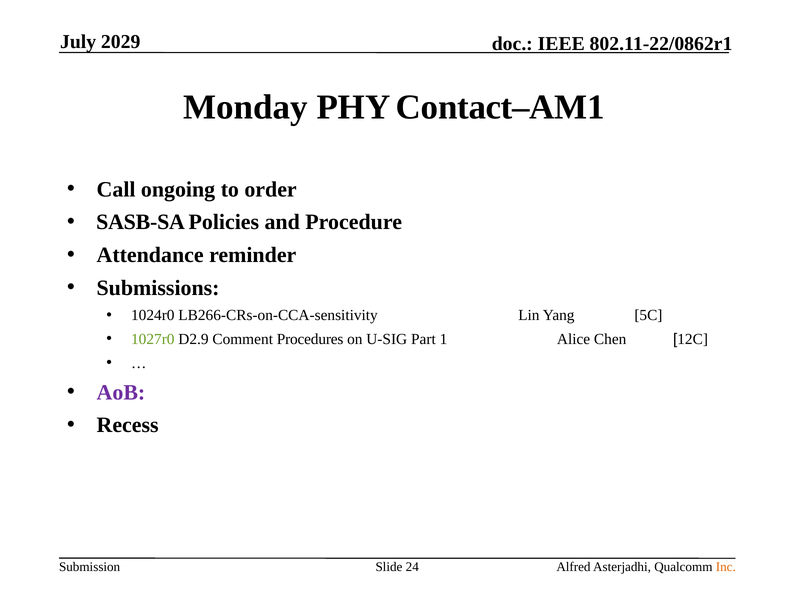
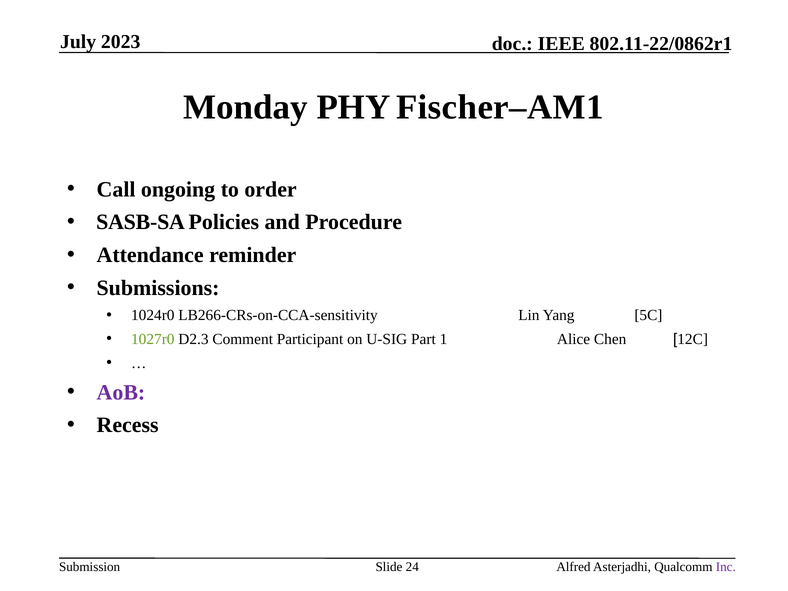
2029: 2029 -> 2023 (121, 42)
Contact–AM1: Contact–AM1 -> Fischer–AM1 (500, 107)
D2.9: D2.9 -> D2.3 (193, 339)
Procedures: Procedures -> Participant (310, 339)
Inc colour: orange -> purple (726, 567)
